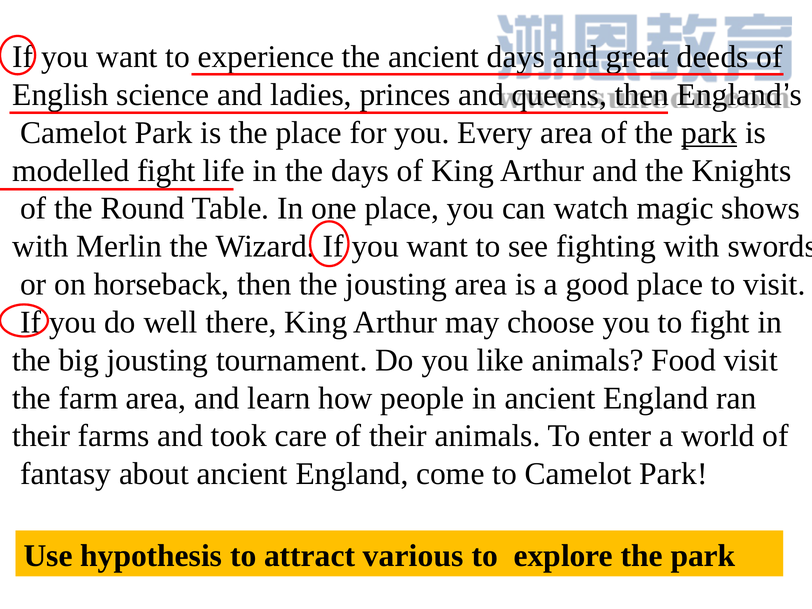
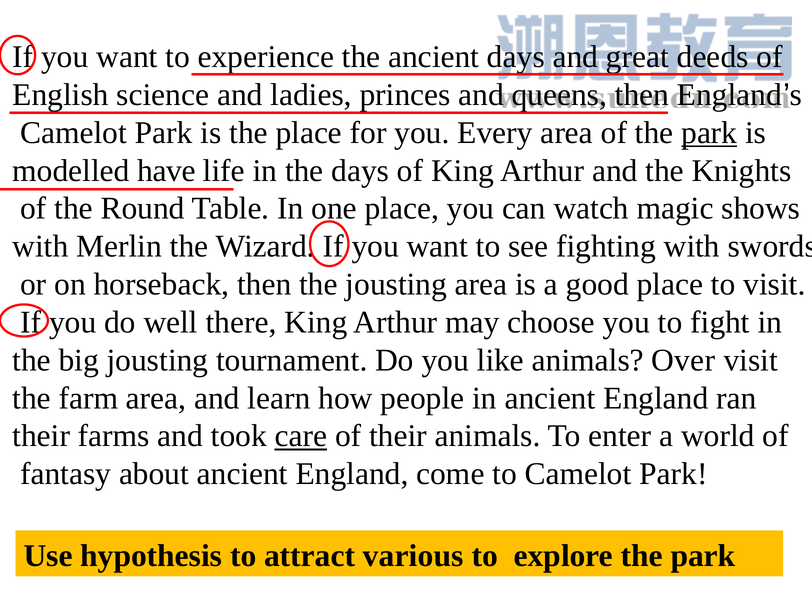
modelled fight: fight -> have (166, 171)
Food: Food -> Over (683, 360)
care underline: none -> present (301, 436)
